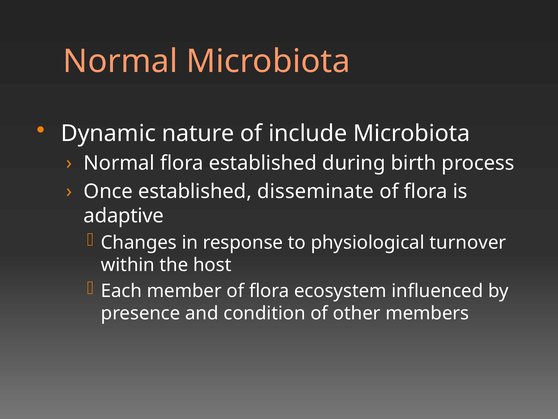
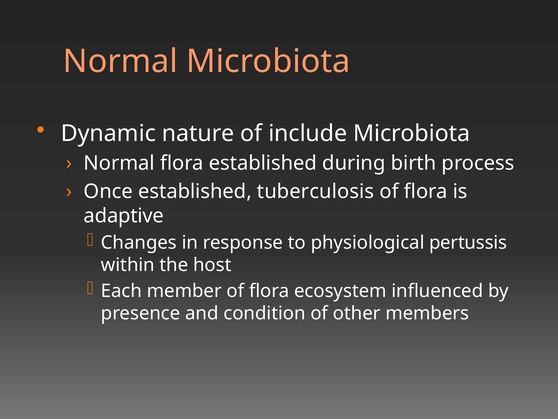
disseminate: disseminate -> tuberculosis (316, 191)
turnover: turnover -> pertussis (468, 242)
